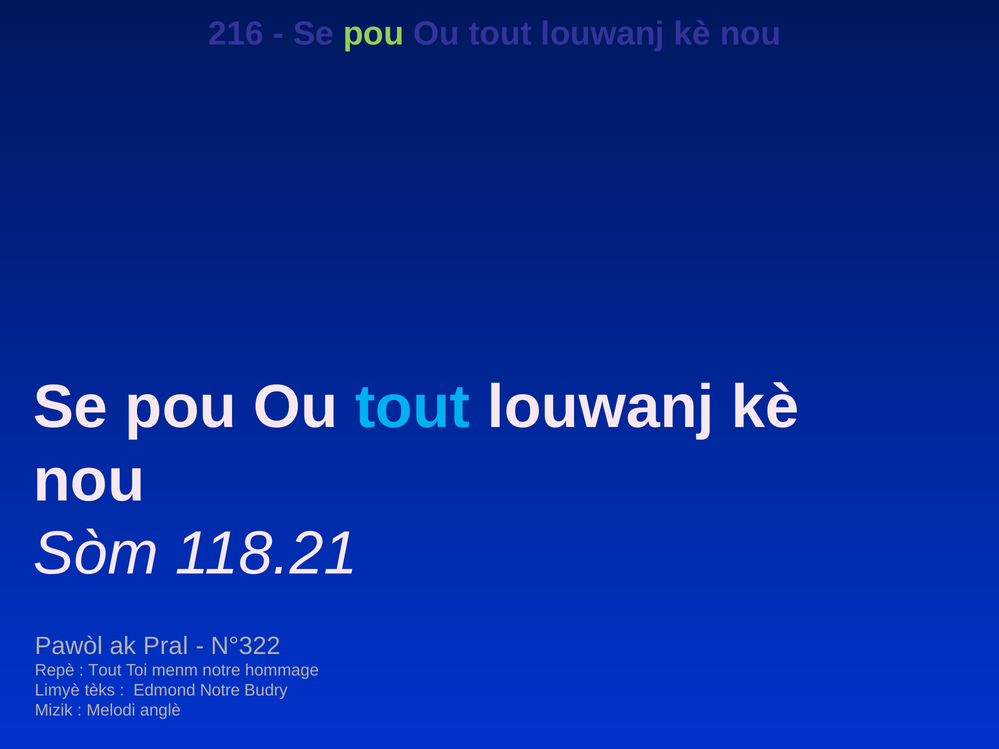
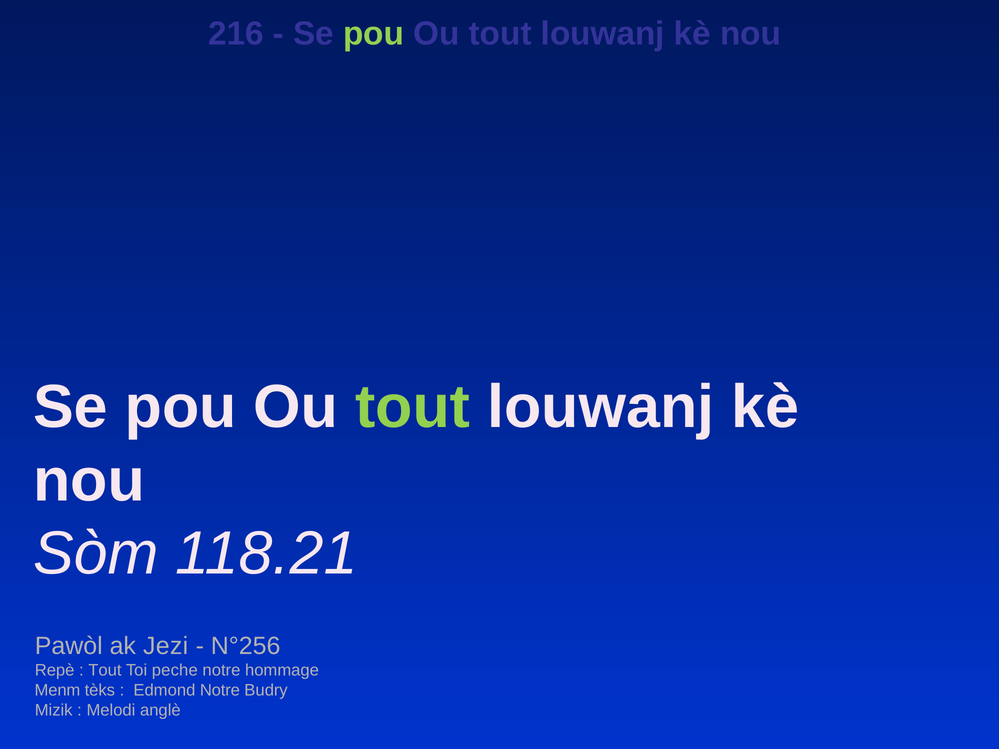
tout colour: light blue -> light green (413, 407)
Pral: Pral -> Jezi (166, 646)
N°322: N°322 -> N°256 (246, 646)
menm: menm -> peche (175, 670)
Limyè: Limyè -> Menm (57, 690)
